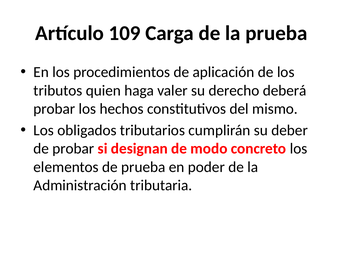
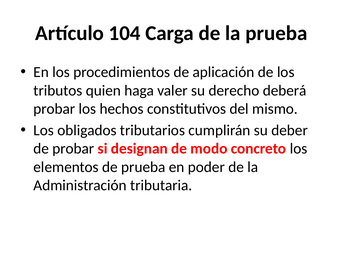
109: 109 -> 104 (125, 33)
